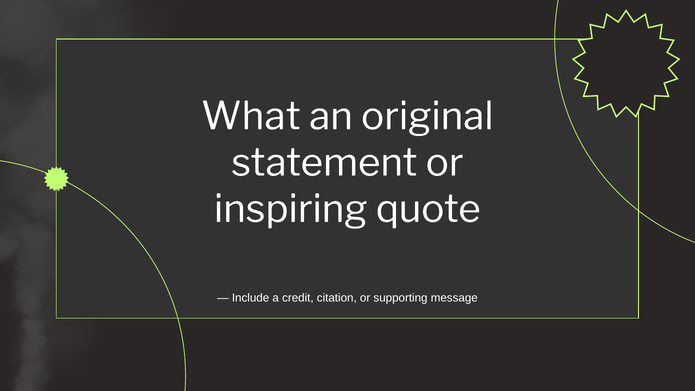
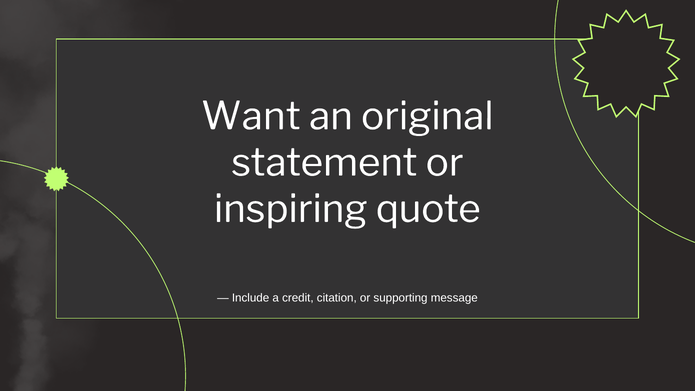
What: What -> Want (251, 116)
